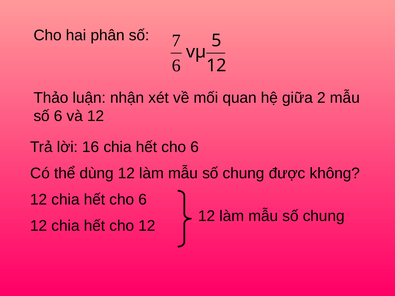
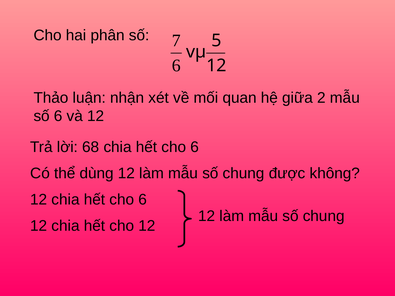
16: 16 -> 68 (91, 147)
